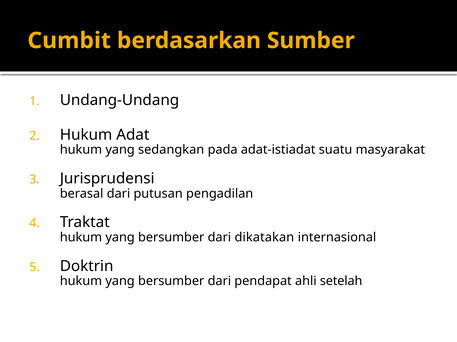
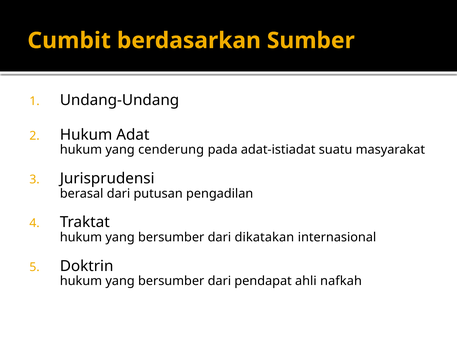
sedangkan: sedangkan -> cenderung (171, 150)
setelah: setelah -> nafkah (341, 282)
